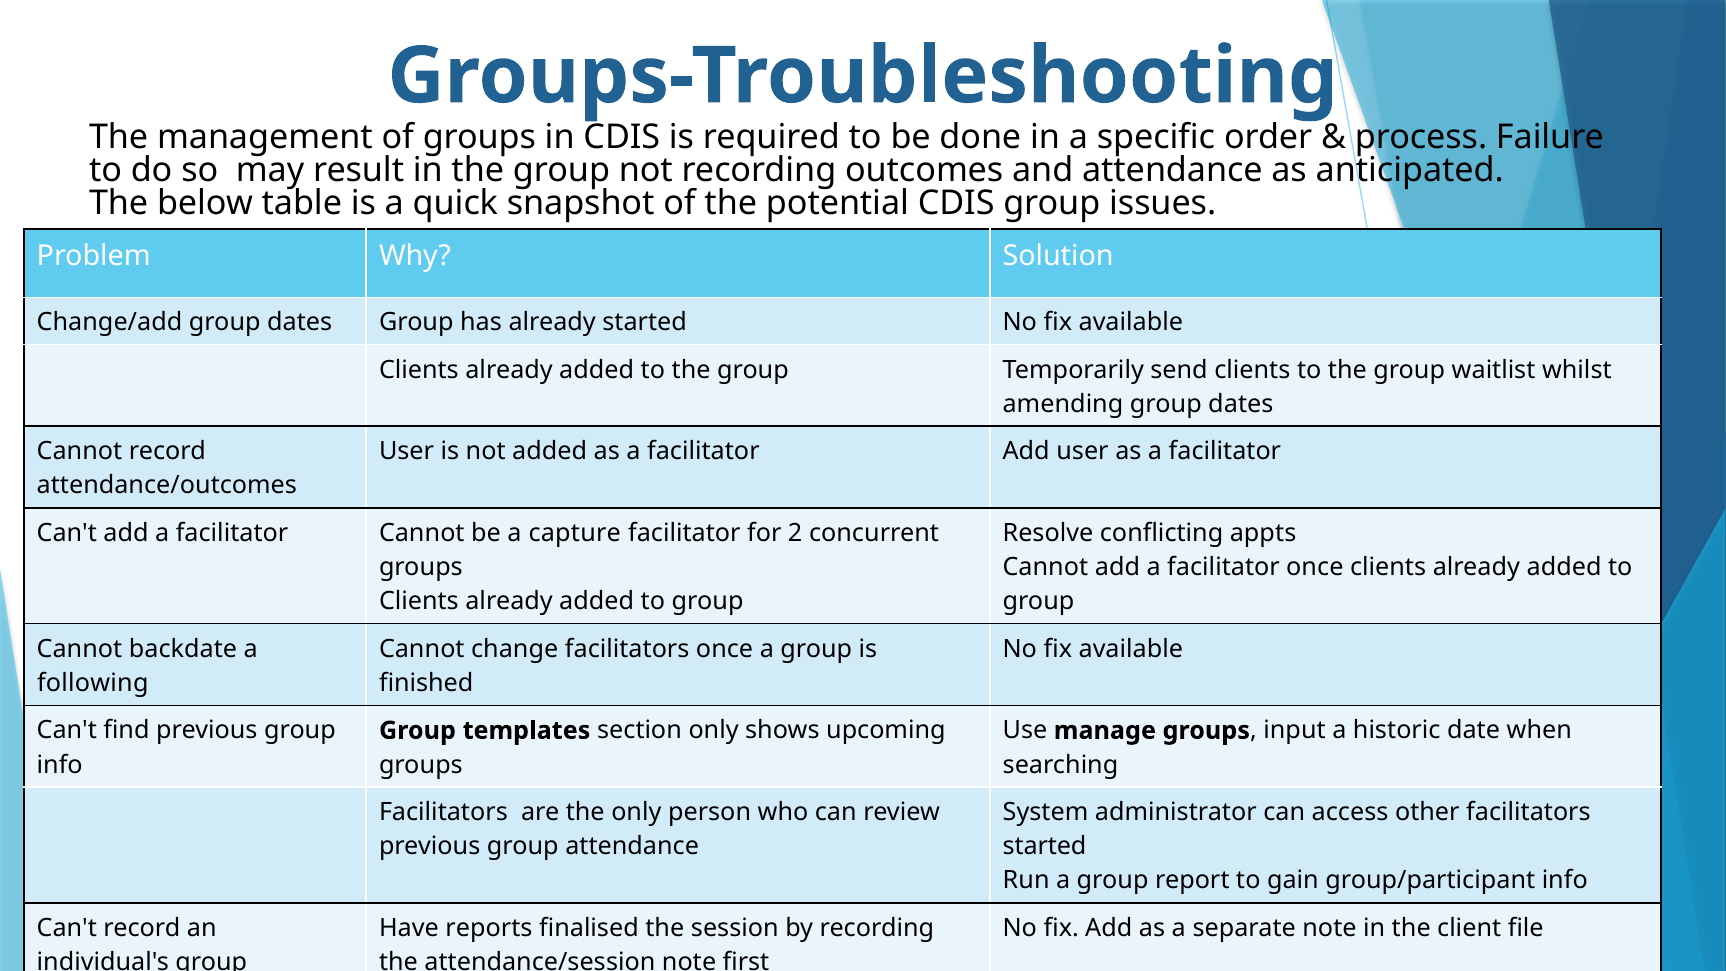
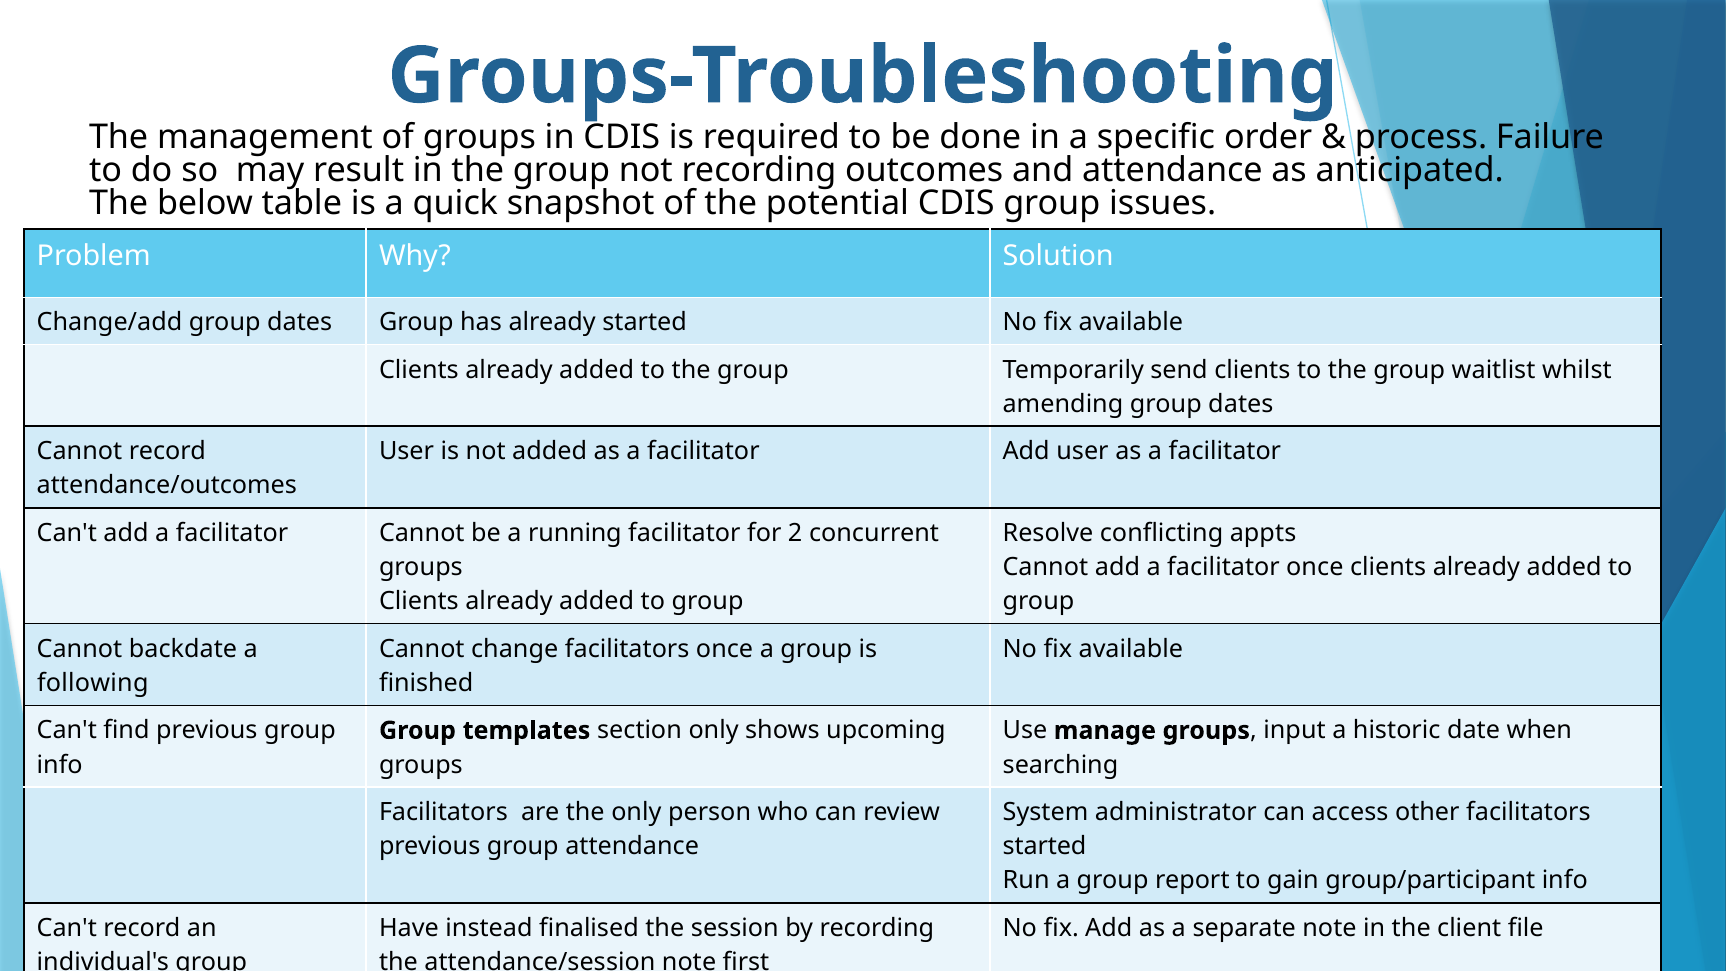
capture: capture -> running (575, 533)
reports: reports -> instead (489, 928)
